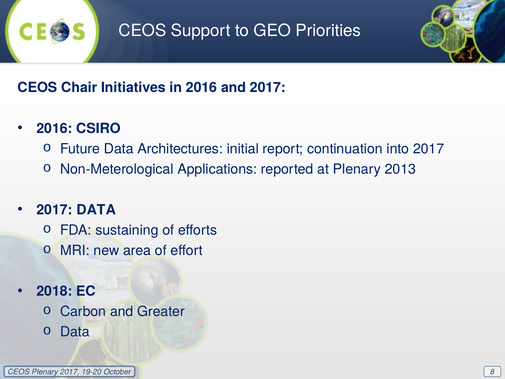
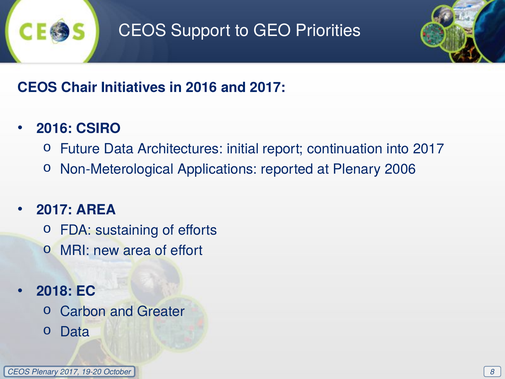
2013: 2013 -> 2006 (400, 169)
2017 DATA: DATA -> AREA (96, 210)
